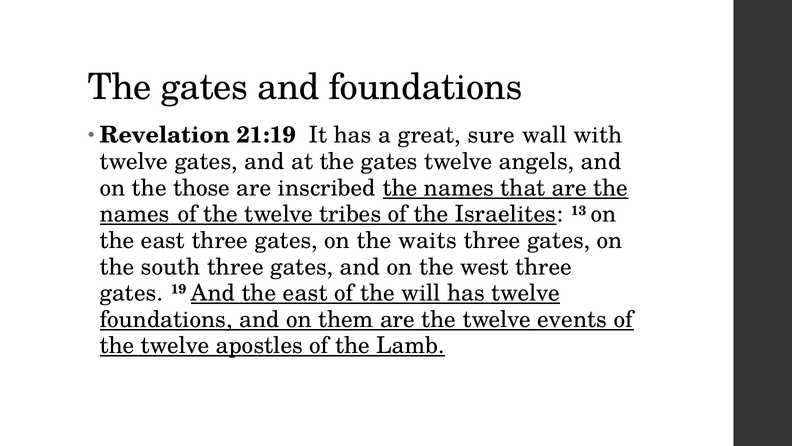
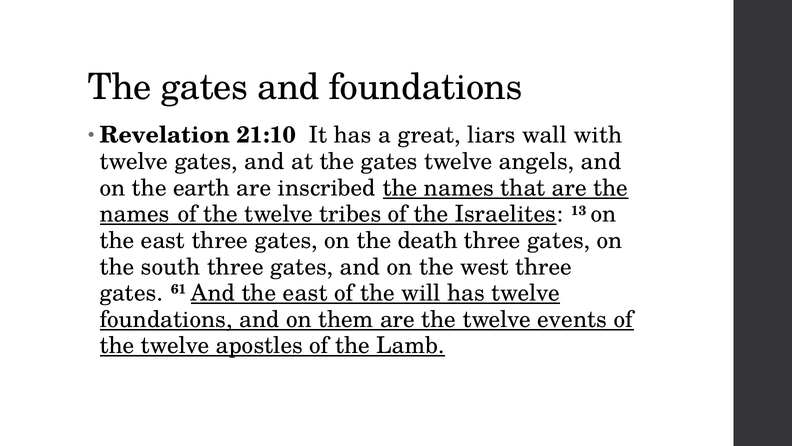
21:19: 21:19 -> 21:10 (266, 135)
sure: sure -> liars (491, 135)
those: those -> earth (202, 188)
waits: waits -> death (428, 240)
19: 19 -> 61 (179, 289)
